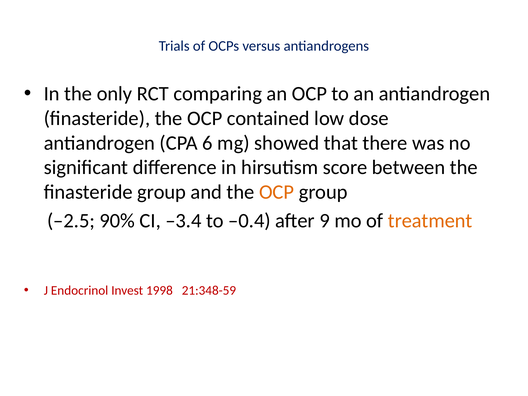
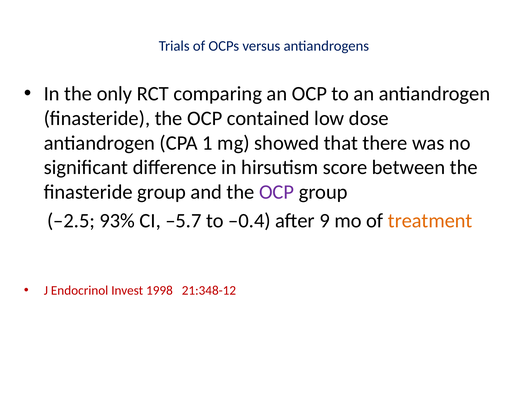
6: 6 -> 1 (207, 143)
OCP colour: orange -> purple (277, 192)
90%: 90% -> 93% (117, 221)
–3.4: –3.4 -> –5.7 (183, 221)
21:348-59: 21:348-59 -> 21:348-12 (209, 290)
